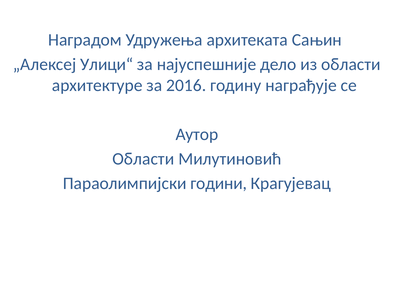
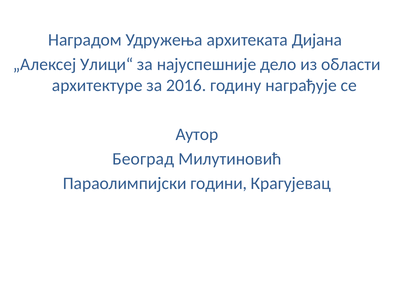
Сањин: Сањин -> Дијана (317, 40)
Области: Области -> Београд (143, 159)
